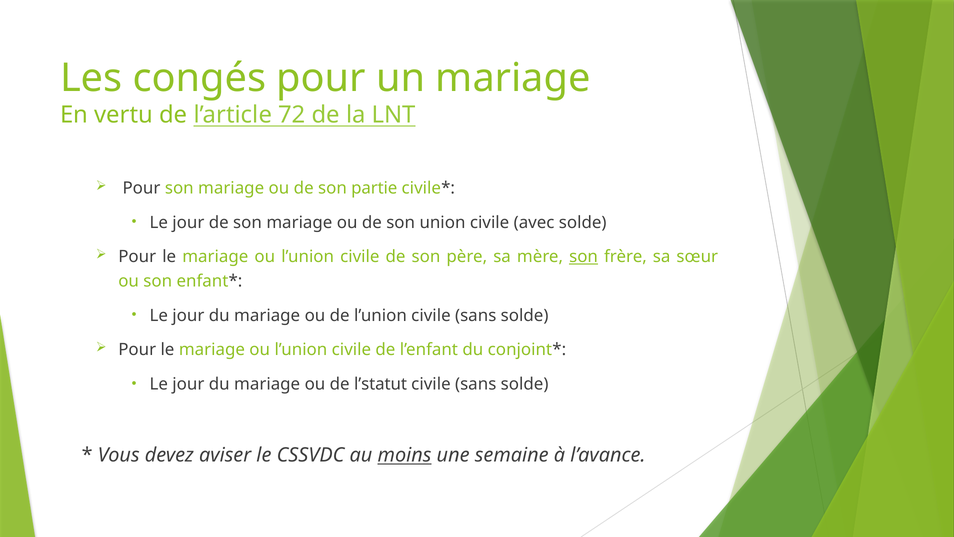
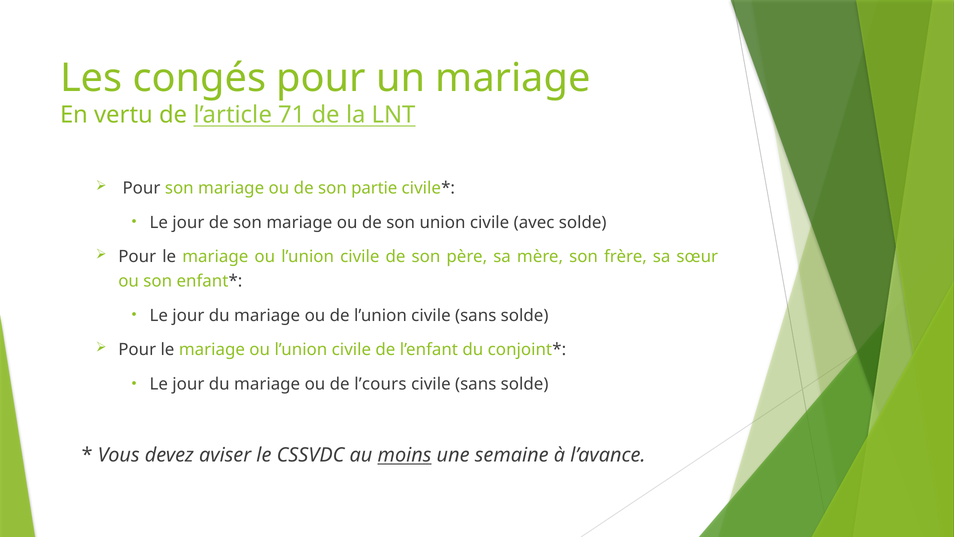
72: 72 -> 71 (292, 115)
son underline: present -> none (584, 257)
l’statut: l’statut -> l’cours (380, 384)
